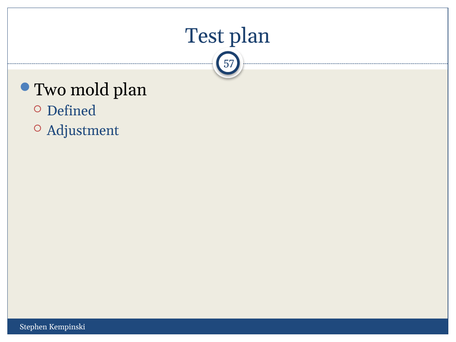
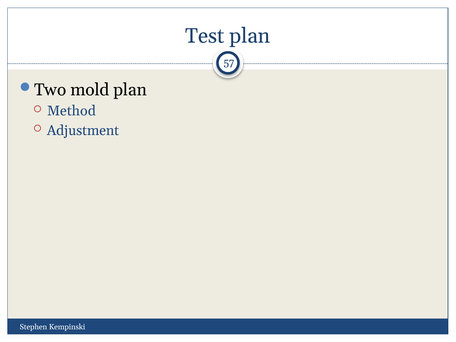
Defined: Defined -> Method (71, 111)
